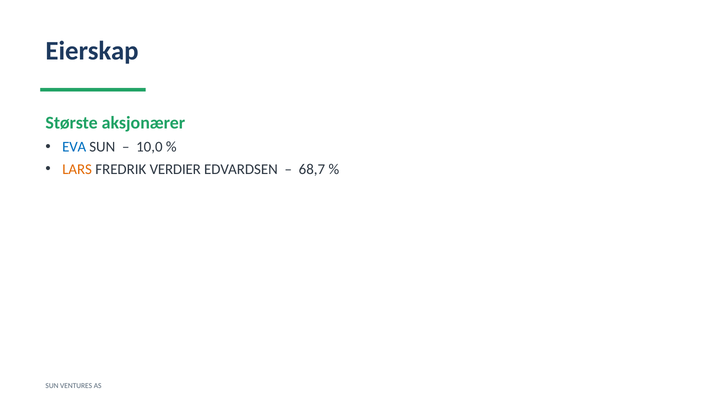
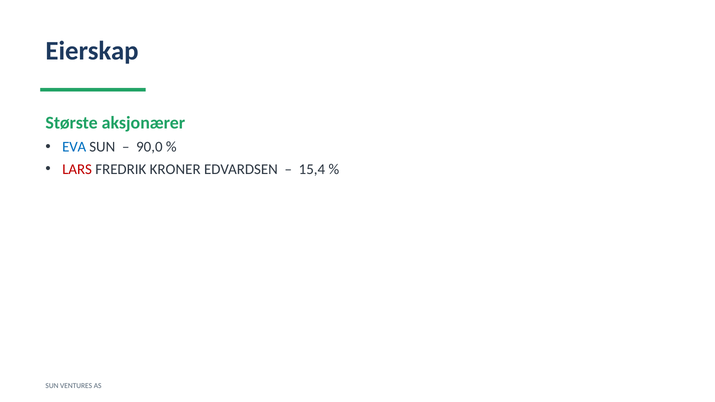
10,0: 10,0 -> 90,0 (149, 147)
LARS colour: orange -> red (77, 169)
VERDIER: VERDIER -> KRONER (175, 169)
68,7: 68,7 -> 15,4 (312, 169)
